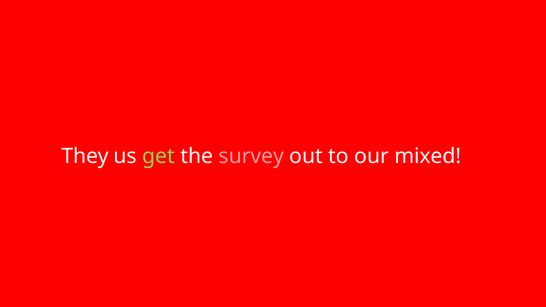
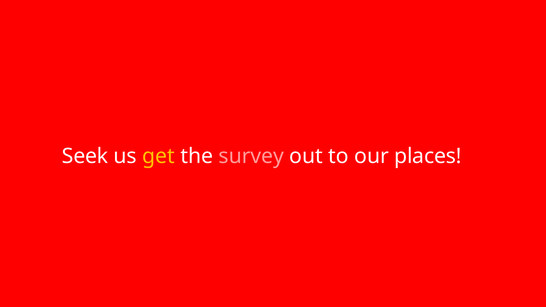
They: They -> Seek (85, 156)
get colour: light green -> yellow (159, 156)
mixed: mixed -> places (428, 156)
